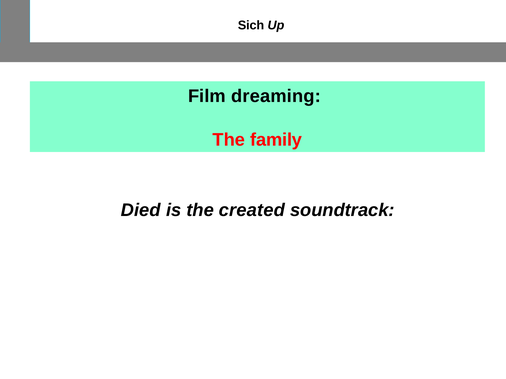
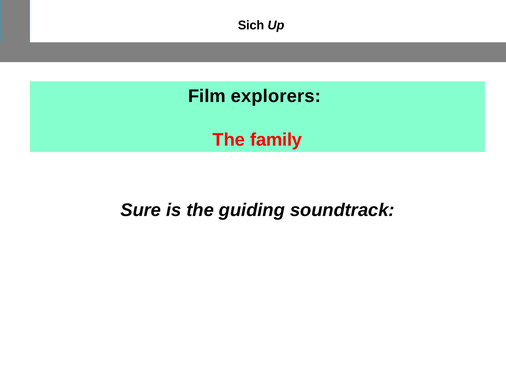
dreaming: dreaming -> explorers (276, 96)
Died: Died -> Sure (141, 210)
created: created -> guiding (252, 210)
